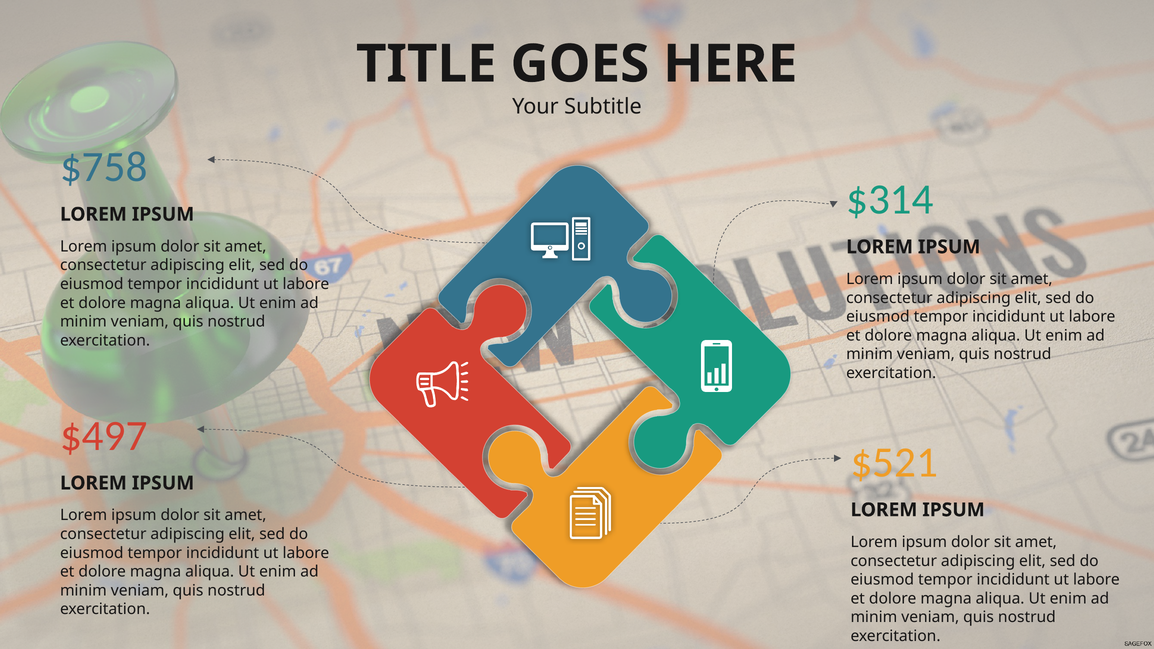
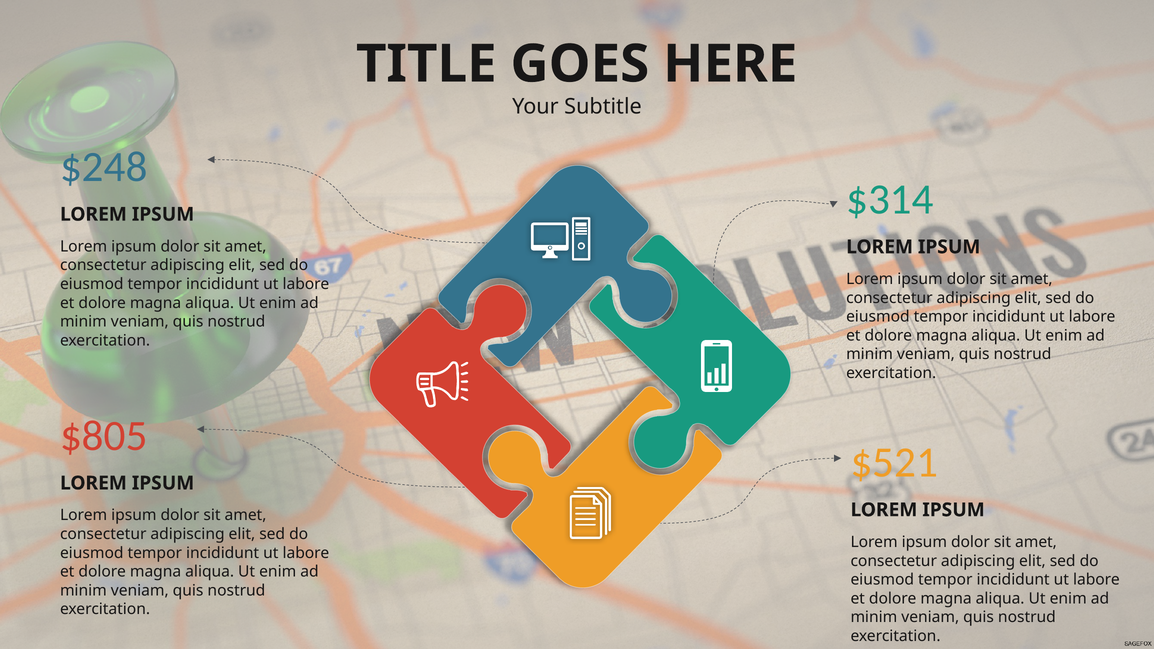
$758: $758 -> $248 (104, 167)
$497: $497 -> $805 (104, 436)
